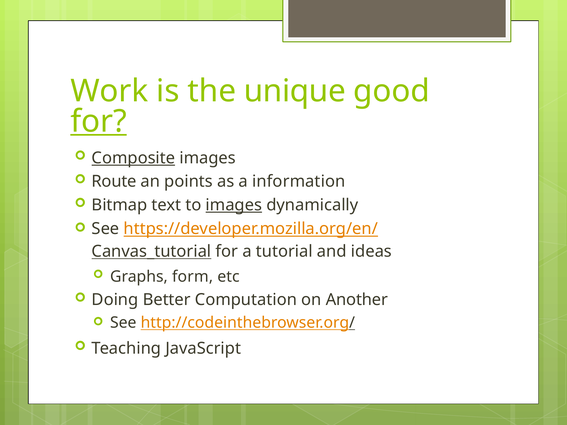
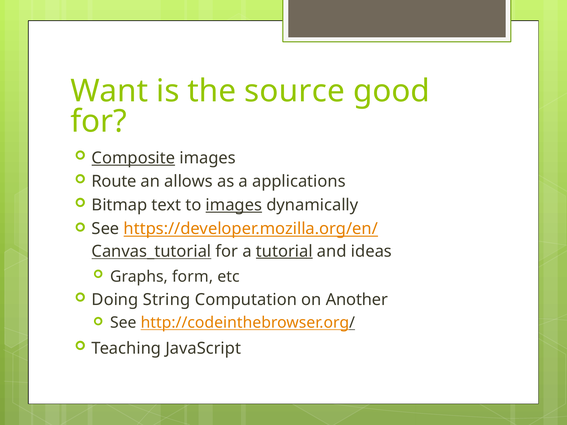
Work: Work -> Want (109, 91)
unique: unique -> source (295, 91)
for underline: present -> none (99, 121)
points: points -> allows (189, 182)
information: information -> applications (299, 182)
tutorial underline: none -> present (284, 251)
Better: Better -> String (167, 300)
